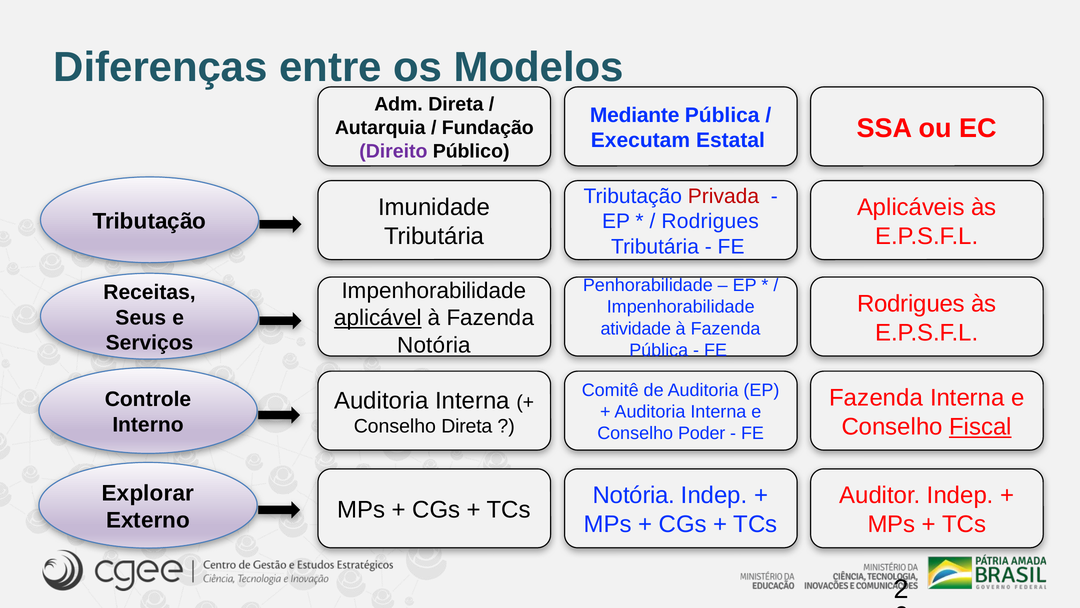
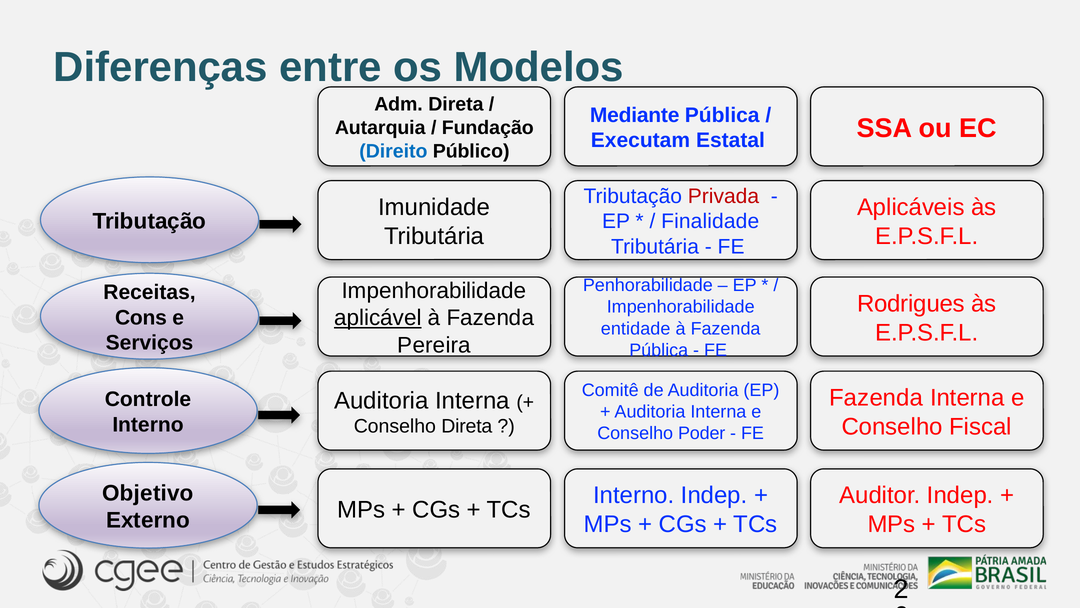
Direito colour: purple -> blue (393, 151)
Rodrigues: Rodrigues -> Finalidade (710, 221)
Seus: Seus -> Cons (141, 317)
atividade: atividade -> entidade (636, 328)
Notória: Notória -> Pereira (434, 345)
Fiscal underline: present -> none (980, 426)
Explorar: Explorar -> Objetivo (148, 493)
Notória: Notória -> Interno (634, 495)
